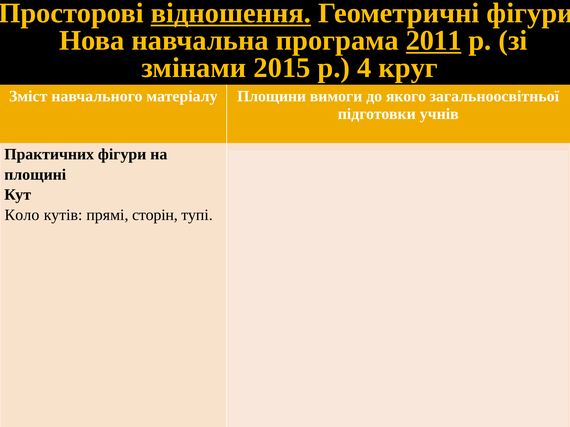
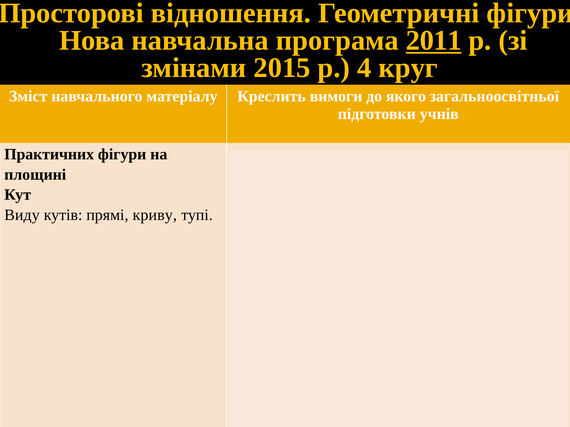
відношення underline: present -> none (231, 13)
матеріалу Площини: Площини -> Креслить (272, 96)
Коло: Коло -> Виду (22, 215)
сторін: сторін -> криву (155, 215)
